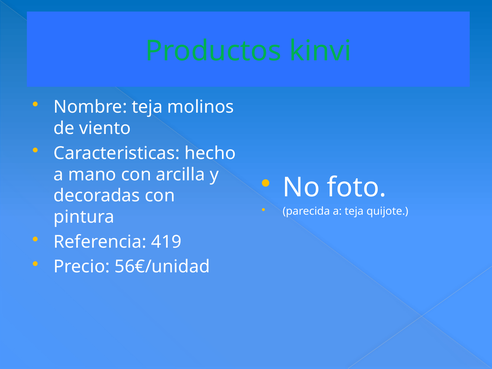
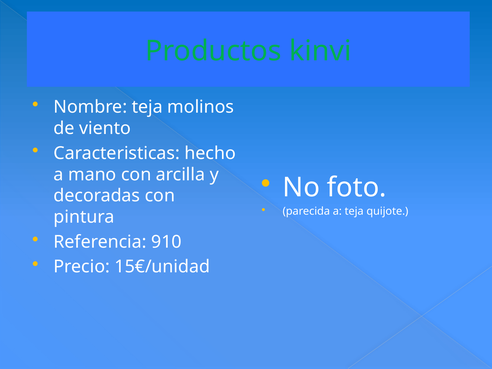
419: 419 -> 910 (166, 242)
56€/unidad: 56€/unidad -> 15€/unidad (162, 267)
